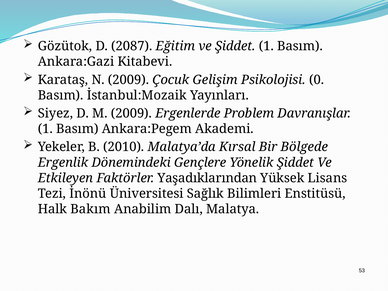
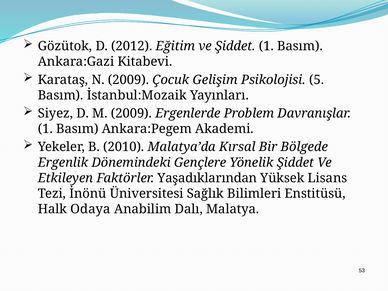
2087: 2087 -> 2012 (132, 46)
0: 0 -> 5 (317, 80)
Bakım: Bakım -> Odaya (90, 209)
